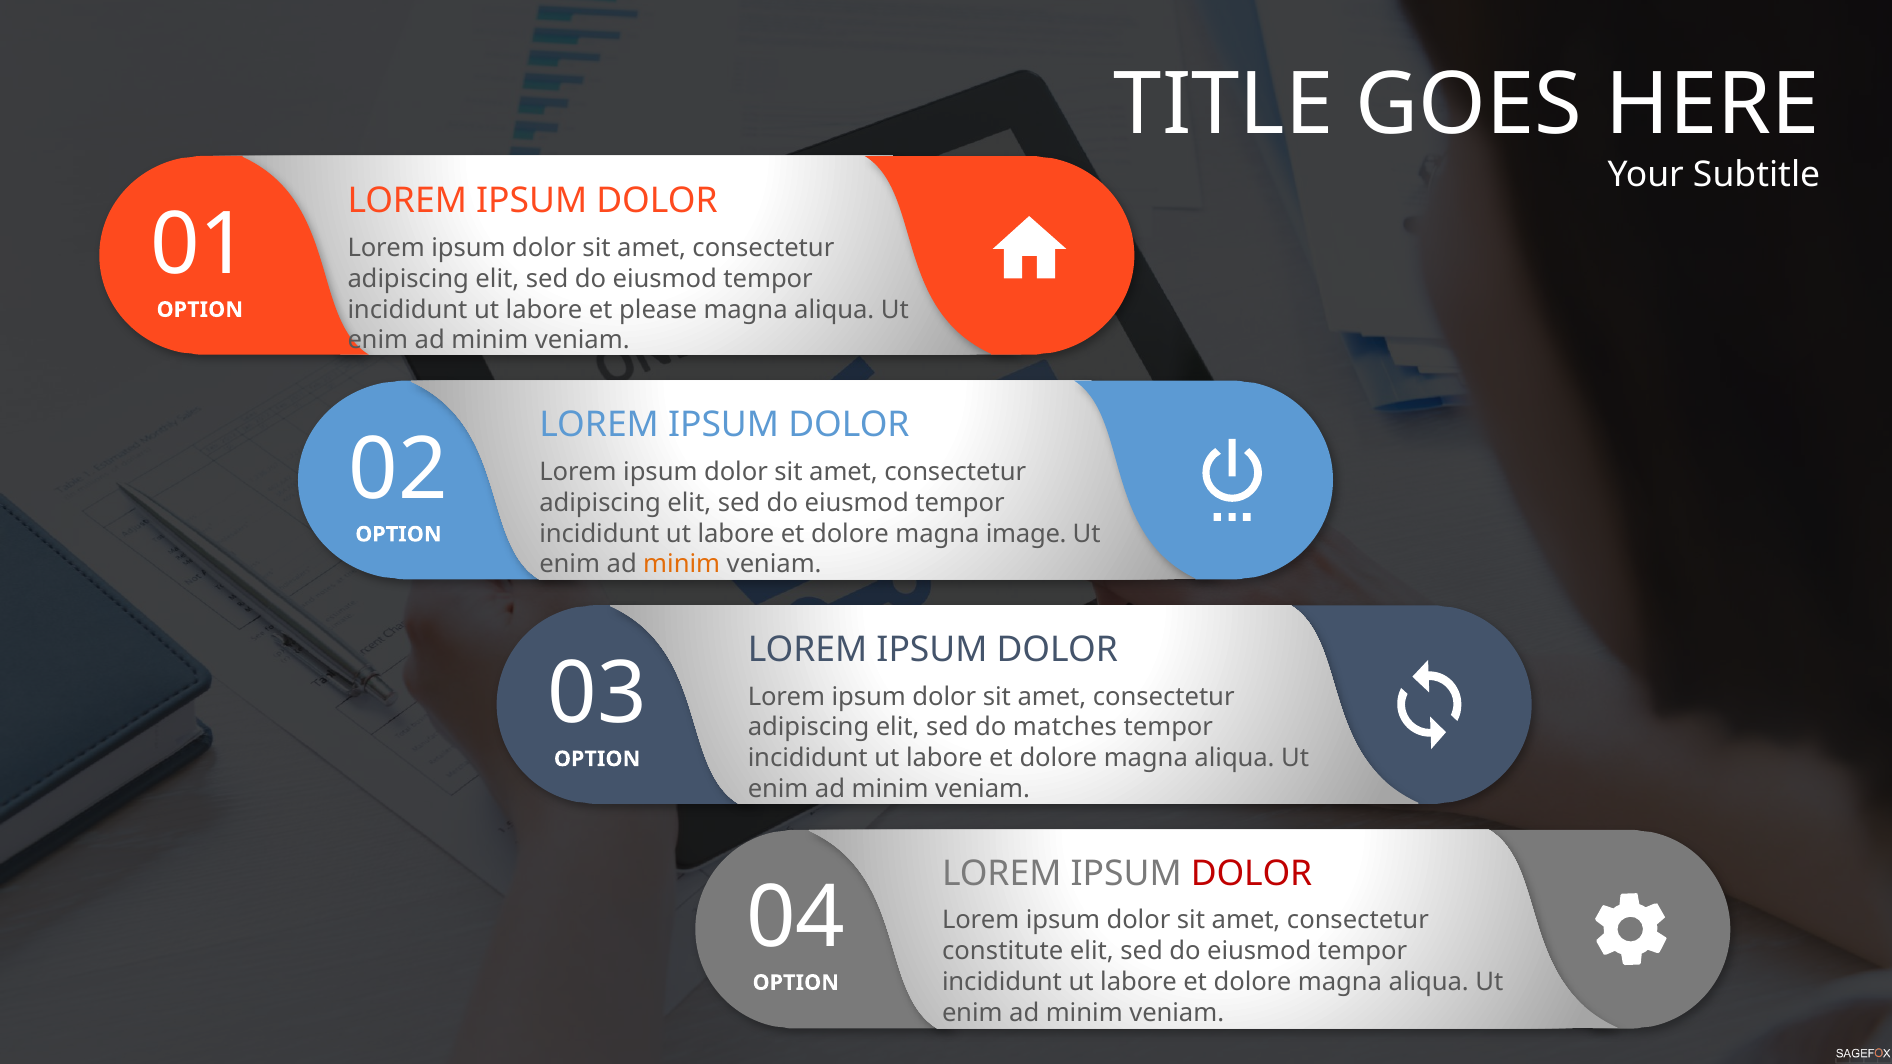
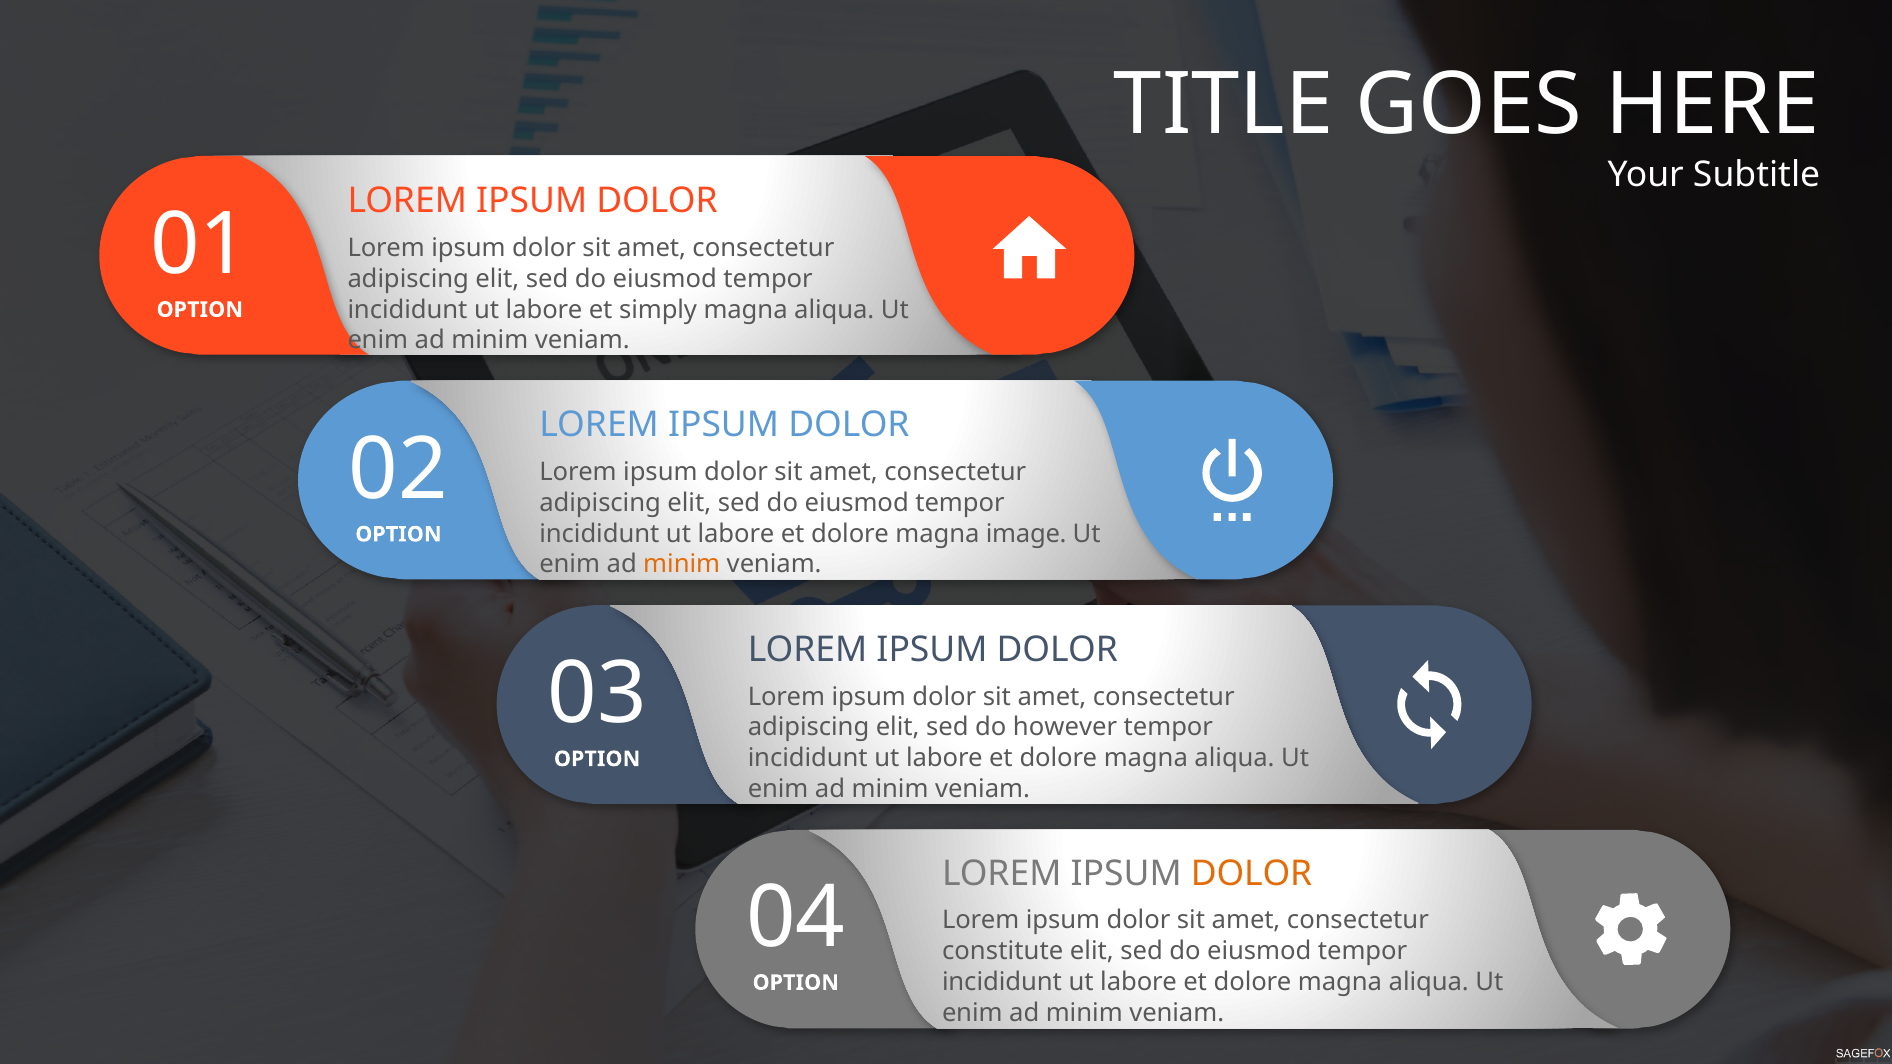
please: please -> simply (658, 310)
matches: matches -> however (1065, 728)
DOLOR colour: red -> orange (1252, 874)
